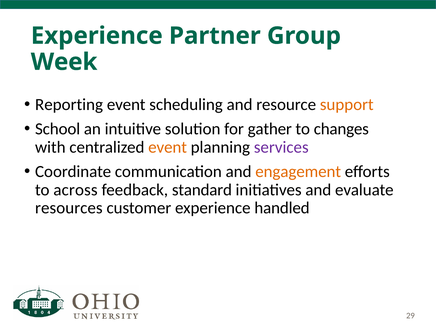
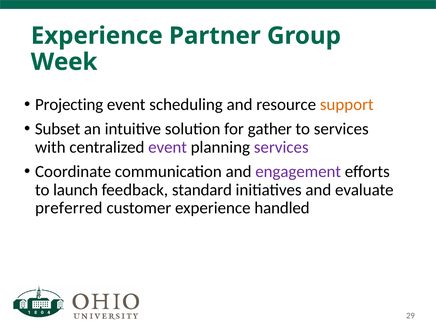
Reporting: Reporting -> Projecting (69, 105)
School: School -> Subset (58, 129)
to changes: changes -> services (341, 129)
event colour: orange -> purple (168, 147)
engagement colour: orange -> purple (298, 171)
across: across -> launch (76, 190)
resources: resources -> preferred (69, 208)
